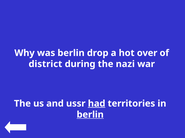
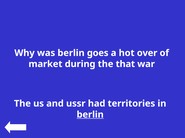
drop: drop -> goes (98, 53)
district: district -> market (45, 64)
nazi: nazi -> that (125, 64)
had underline: present -> none (97, 104)
